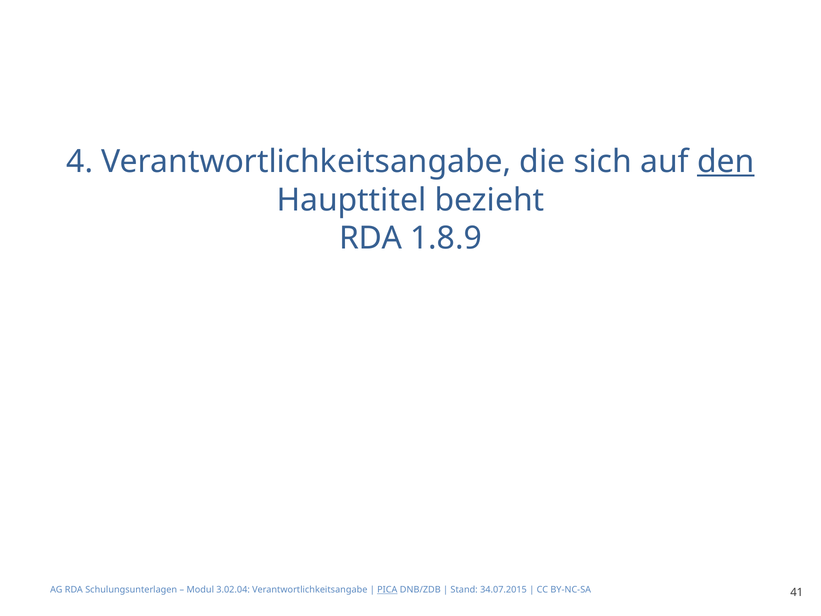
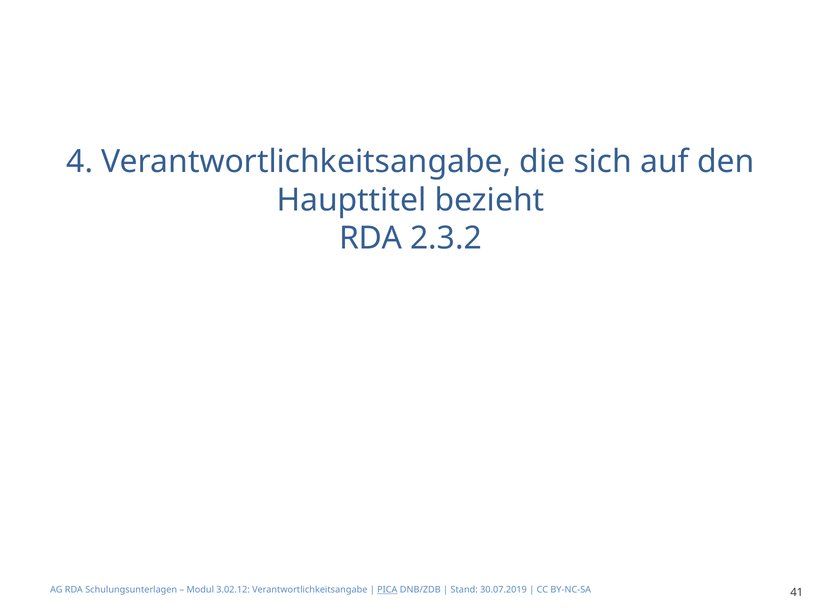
den underline: present -> none (726, 162)
1.8.9: 1.8.9 -> 2.3.2 (446, 238)
3.02.04: 3.02.04 -> 3.02.12 (233, 590)
34.07.2015: 34.07.2015 -> 30.07.2019 (503, 590)
